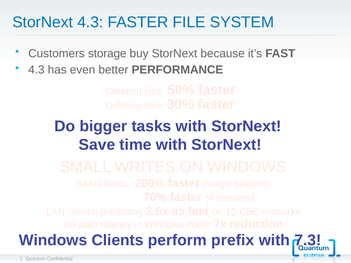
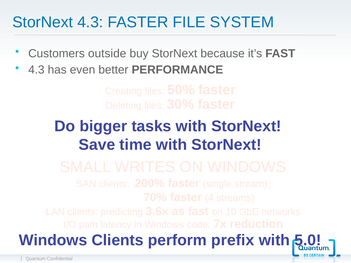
storage: storage -> outside (107, 53)
7.3: 7.3 -> 5.0 (308, 240)
